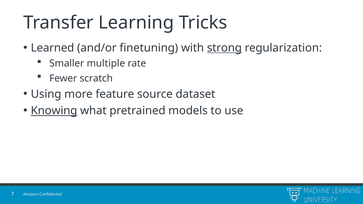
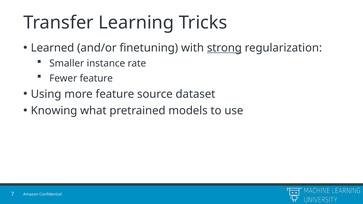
multiple: multiple -> instance (106, 64)
Fewer scratch: scratch -> feature (96, 78)
Knowing underline: present -> none (54, 111)
